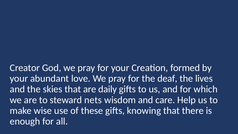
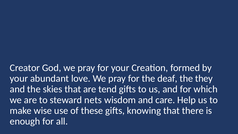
lives: lives -> they (204, 78)
daily: daily -> tend (108, 89)
